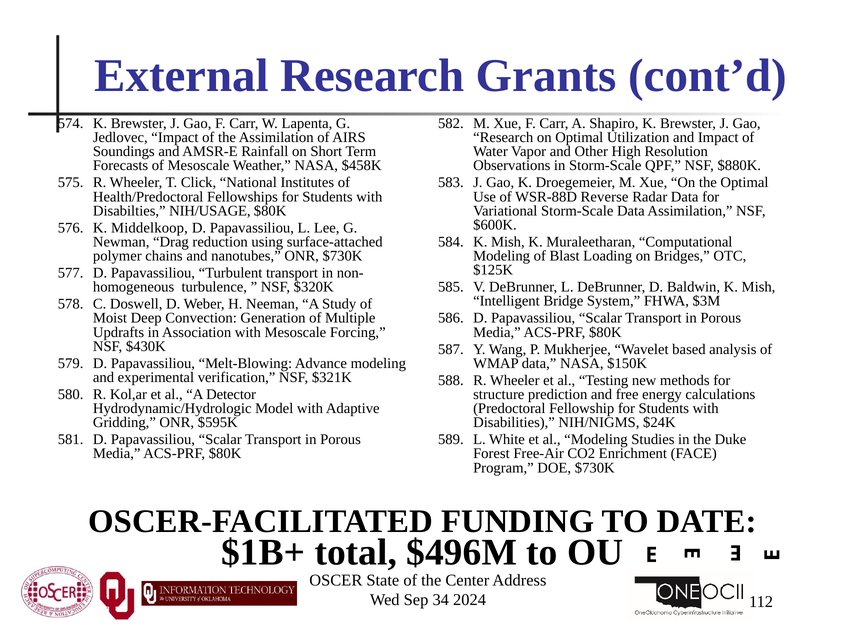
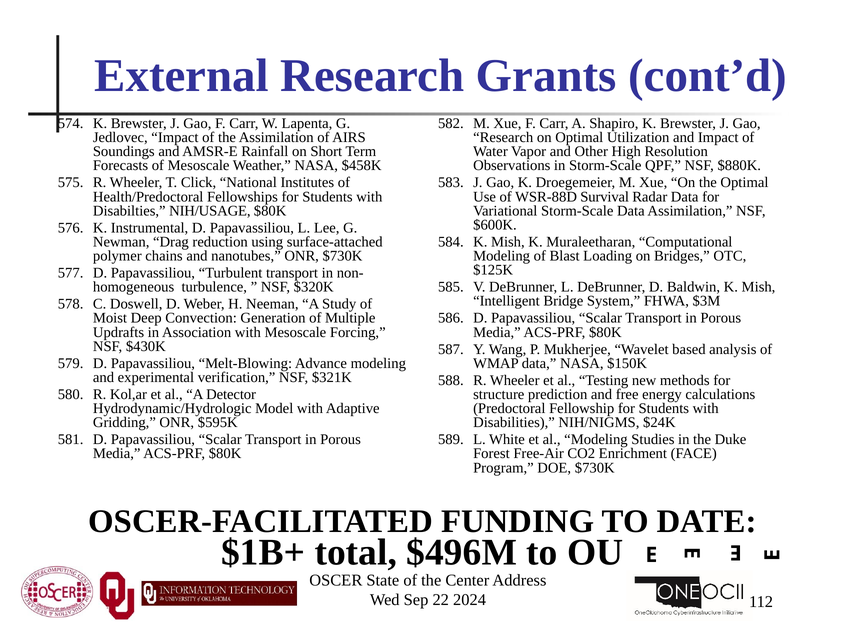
Reverse: Reverse -> Survival (605, 197)
Middelkoop: Middelkoop -> Instrumental (150, 228)
34: 34 -> 22 (441, 600)
